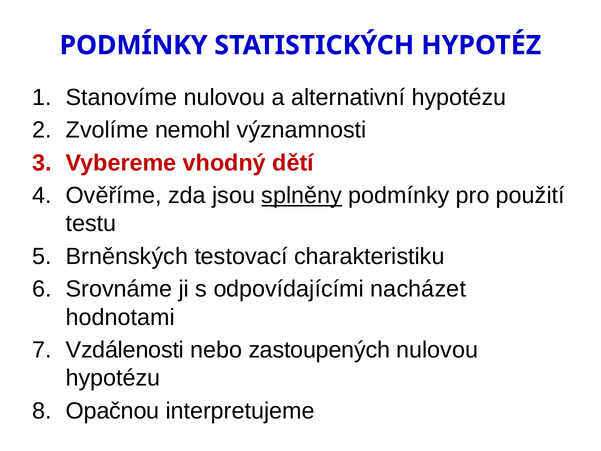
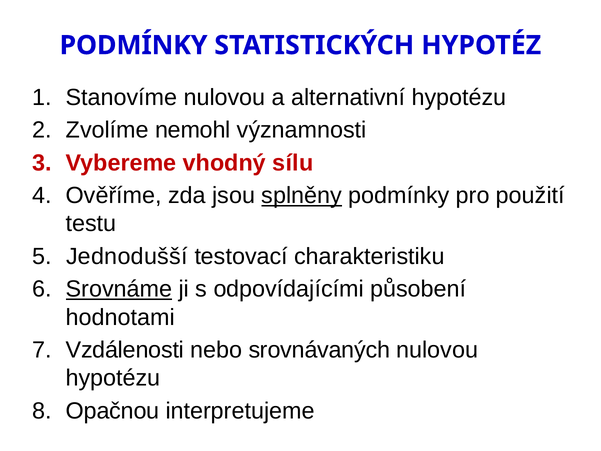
dětí: dětí -> sílu (293, 163)
Brněnských: Brněnských -> Jednodušší (127, 256)
Srovnáme underline: none -> present (119, 289)
nacházet: nacházet -> působení (418, 289)
zastoupených: zastoupených -> srovnávaných (319, 350)
